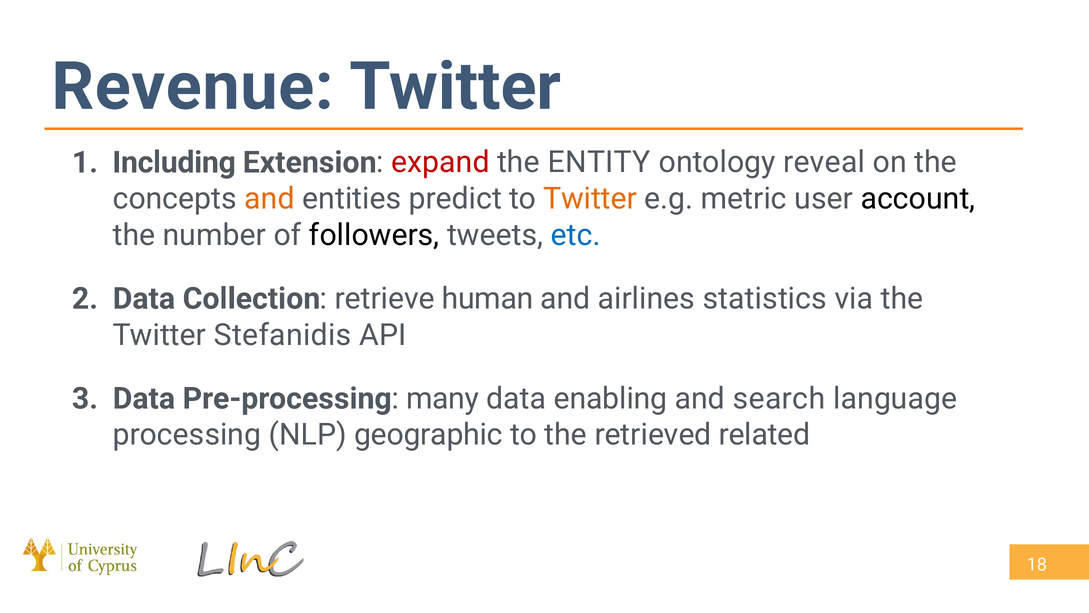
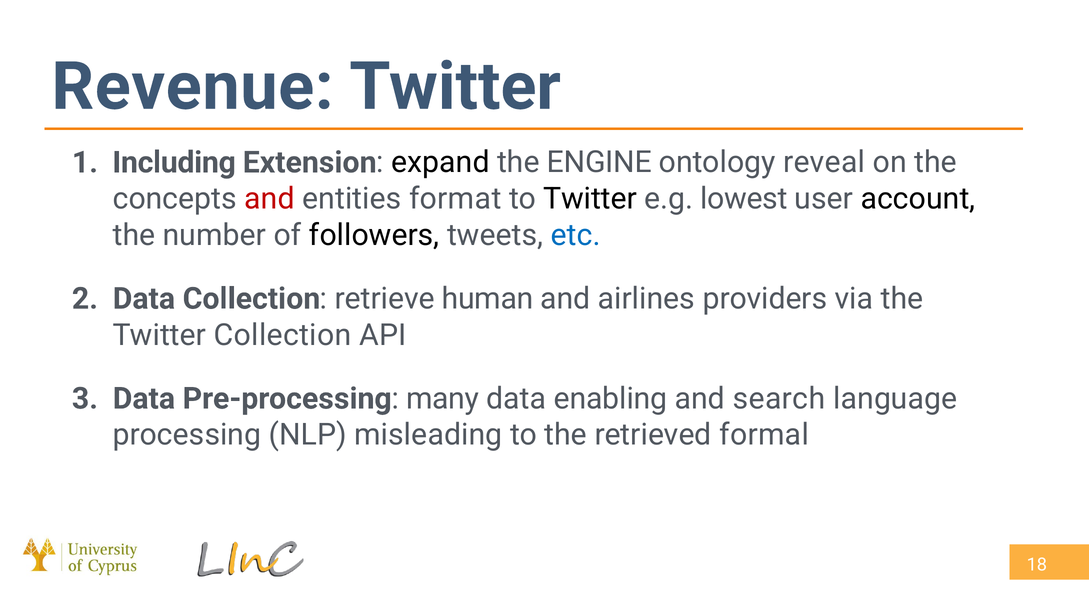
expand colour: red -> black (440, 162)
ENTITY: ENTITY -> ENGINE (599, 162)
and colour: orange -> red (270, 199)
predict: predict -> format (455, 199)
Twitter colour: orange -> black (590, 199)
metric: metric -> lowest (744, 199)
statistics: statistics -> providers (765, 298)
Twitter Stefanidis: Stefanidis -> Collection (283, 335)
geographic: geographic -> misleading (428, 435)
related: related -> formal (764, 435)
